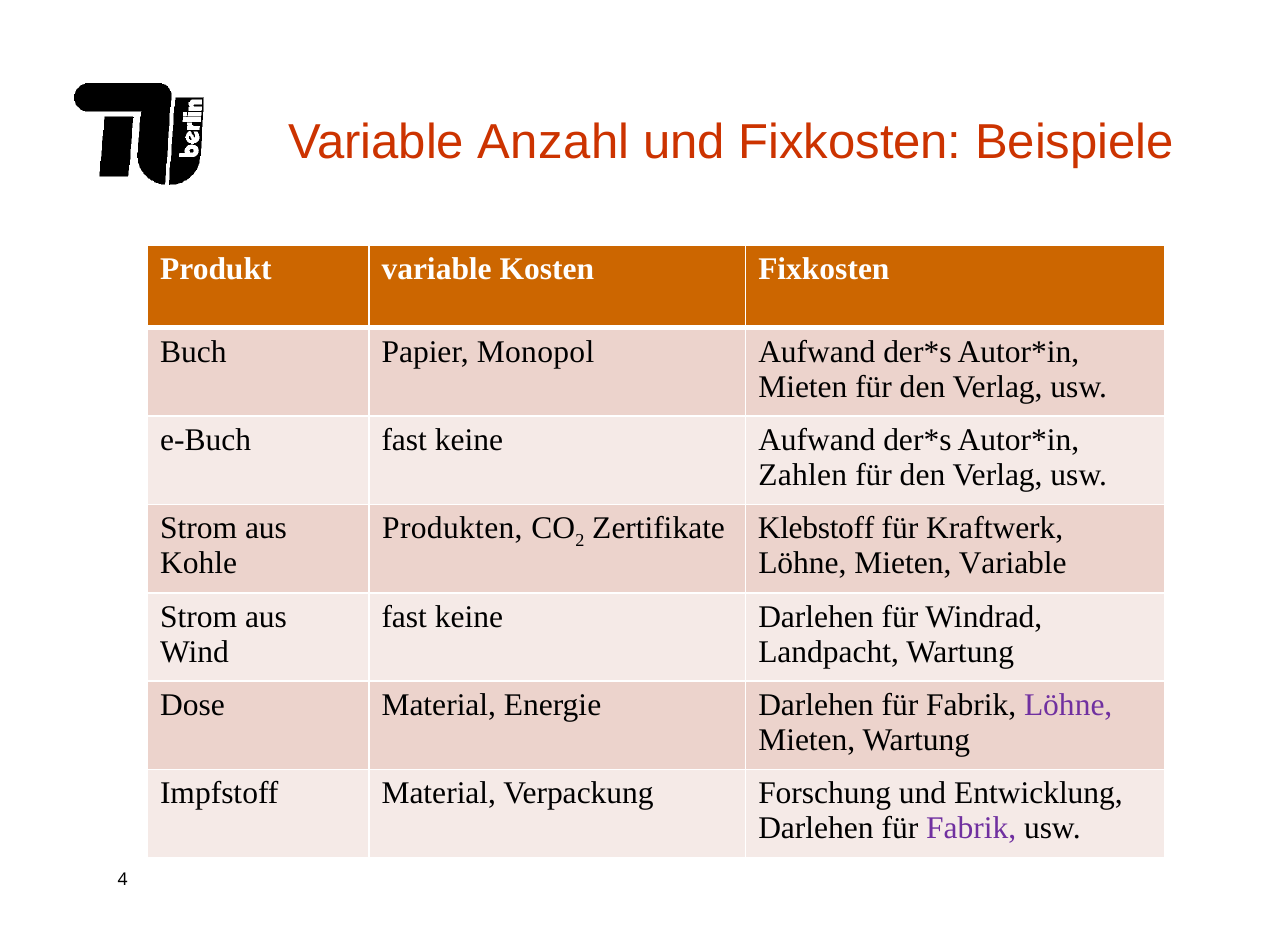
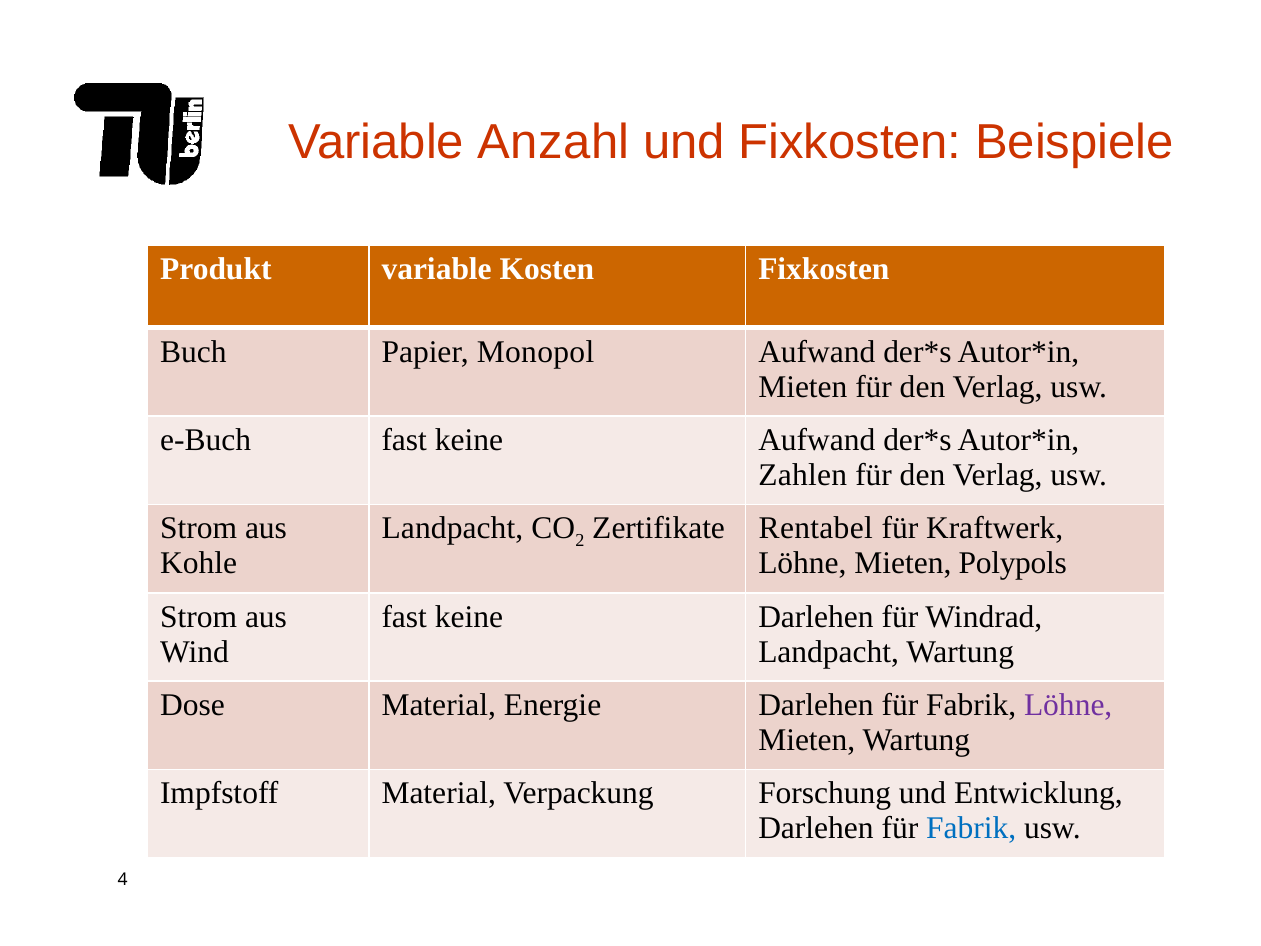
Produkten: Produkten -> Landpacht (452, 528)
Klebstoff: Klebstoff -> Rentabel (816, 528)
Mieten Variable: Variable -> Polypols (1013, 563)
Fabrik colour: purple -> blue (971, 828)
